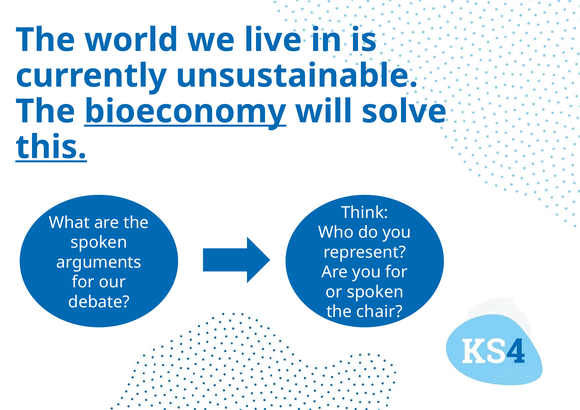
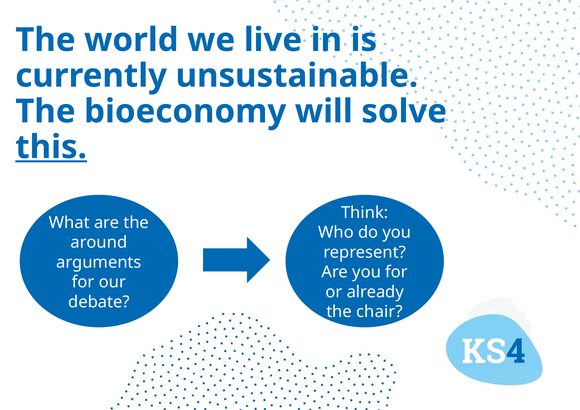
bioeconomy underline: present -> none (185, 111)
spoken: spoken -> around (99, 242)
or spoken: spoken -> already (375, 292)
